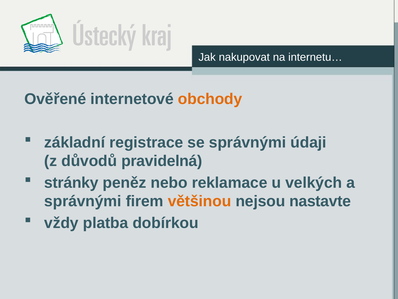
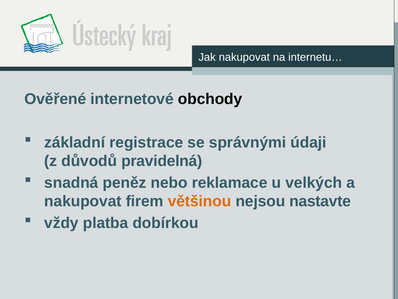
obchody colour: orange -> black (210, 99)
stránky: stránky -> snadná (71, 182)
správnými: správnými -> nakupovat (83, 201)
